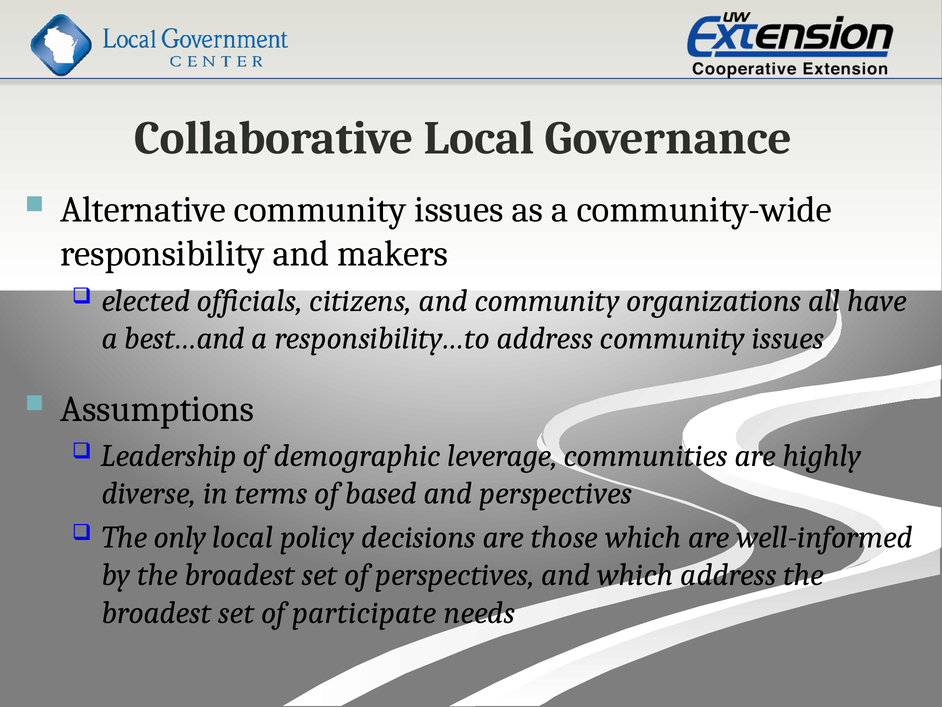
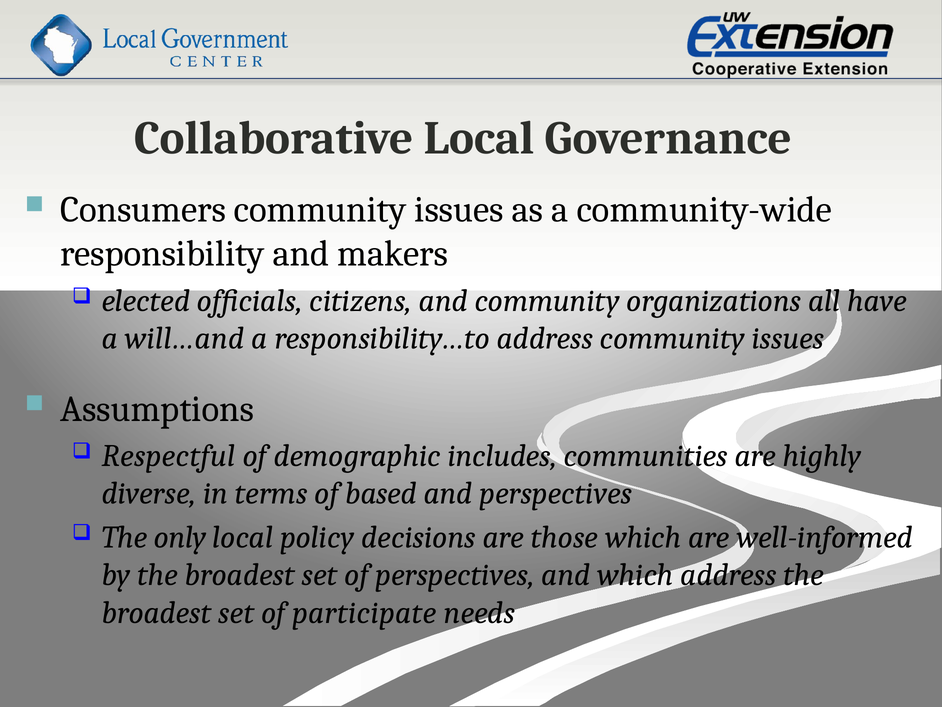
Alternative: Alternative -> Consumers (143, 210)
best…and: best…and -> will…and (184, 338)
Leadership: Leadership -> Respectful (168, 455)
leverage: leverage -> includes (502, 455)
